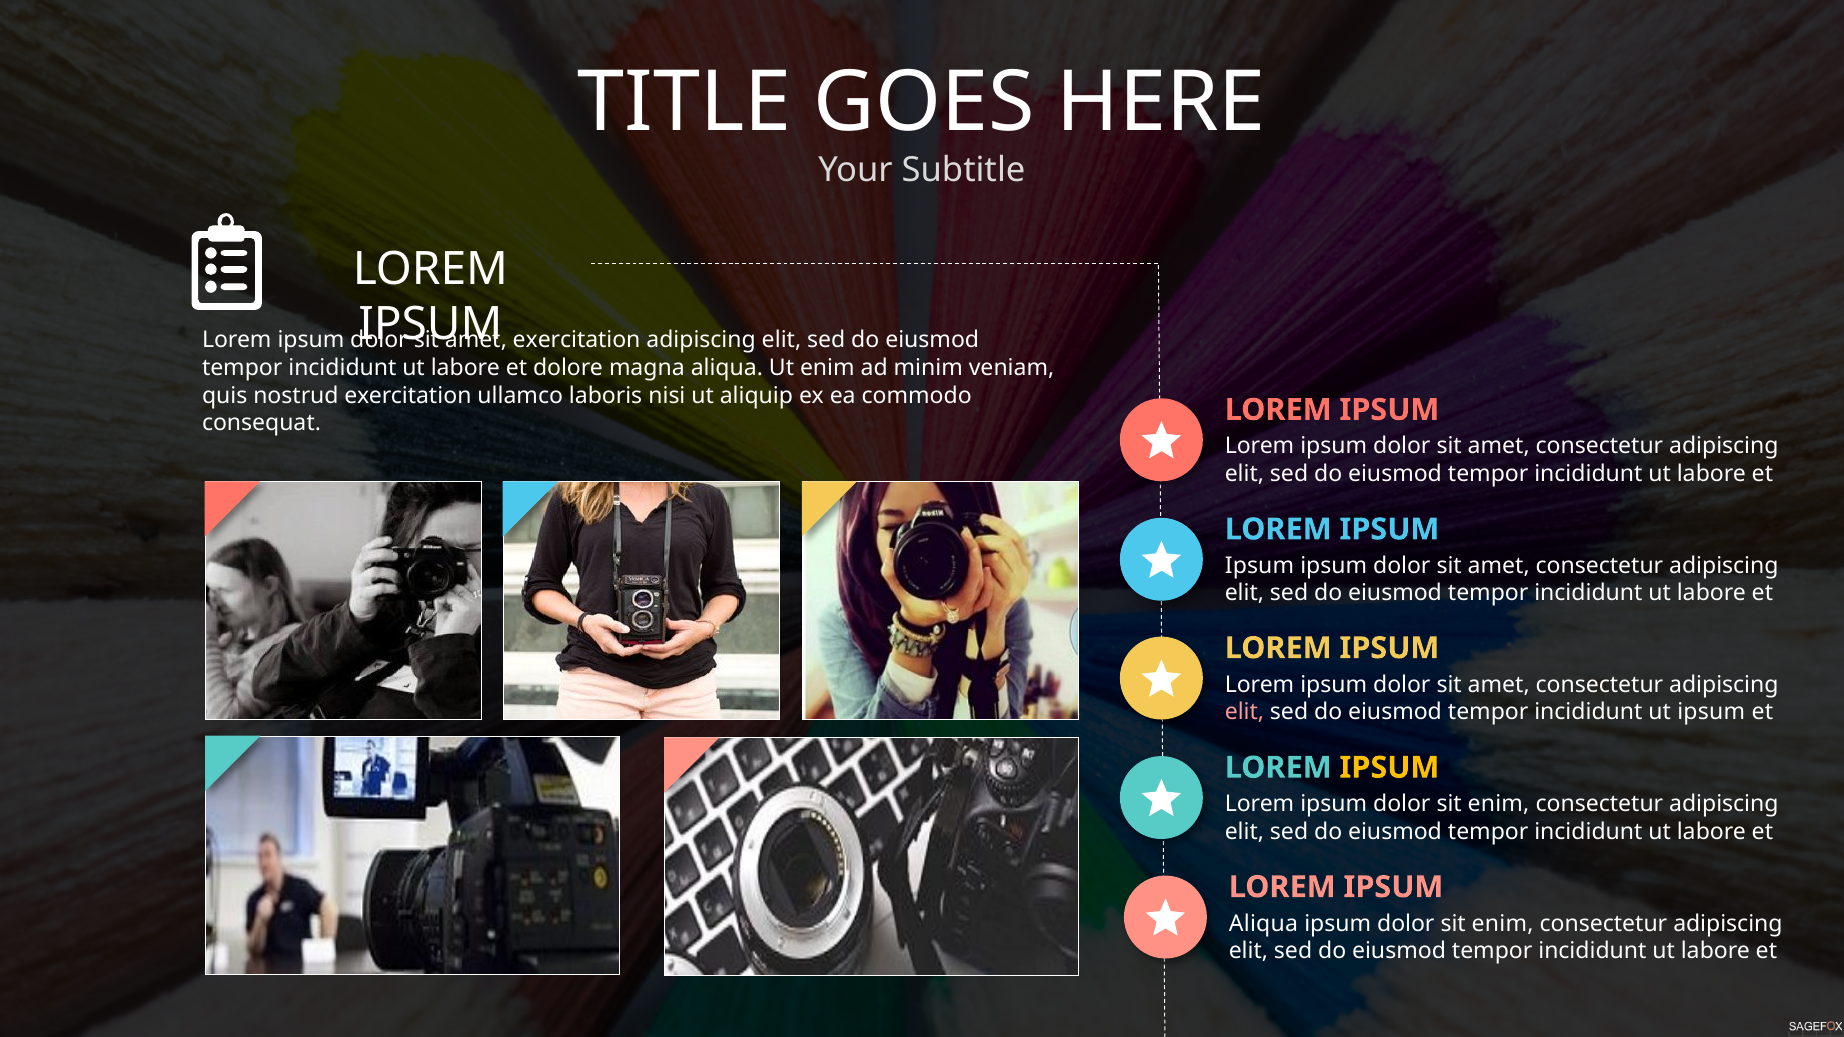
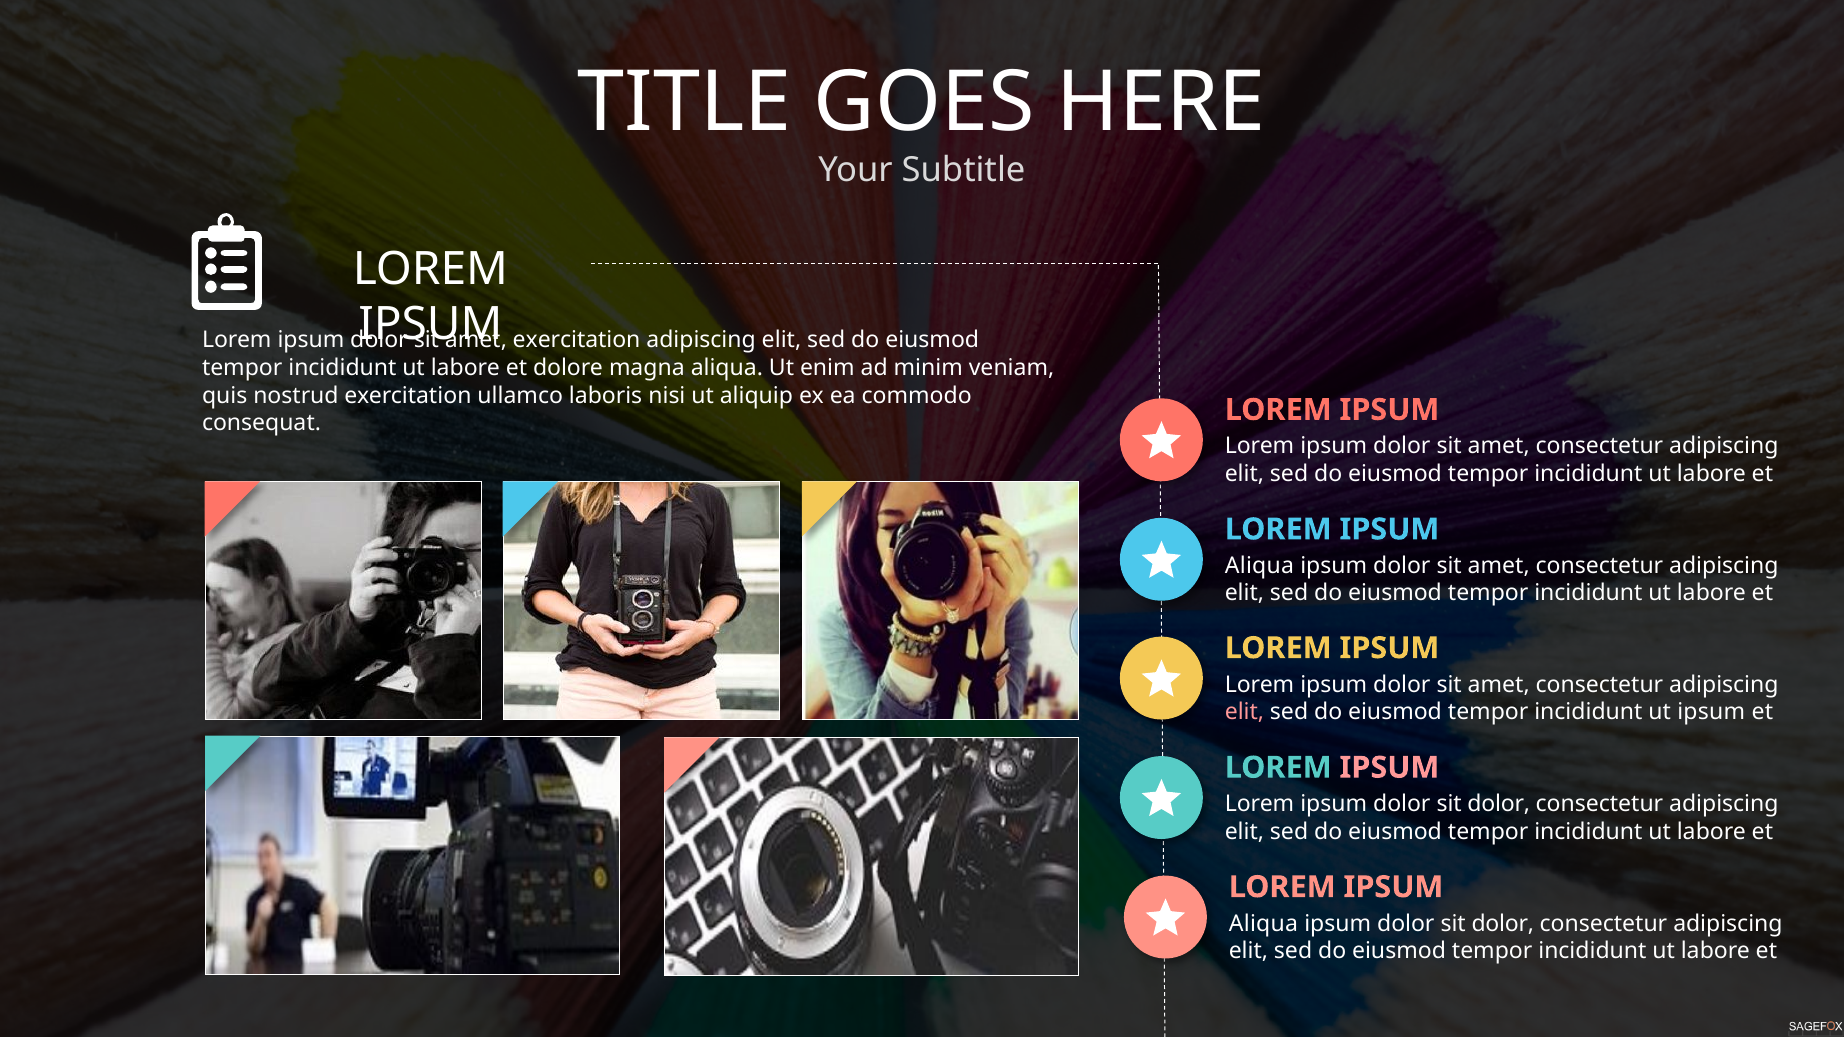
Ipsum: Ipsum -> Aliqua (1259, 566)
IPSUM colour: yellow -> pink (1389, 768)
enim: enim -> dolor (1499, 804)
enim: enim -> dolor (1503, 924)
